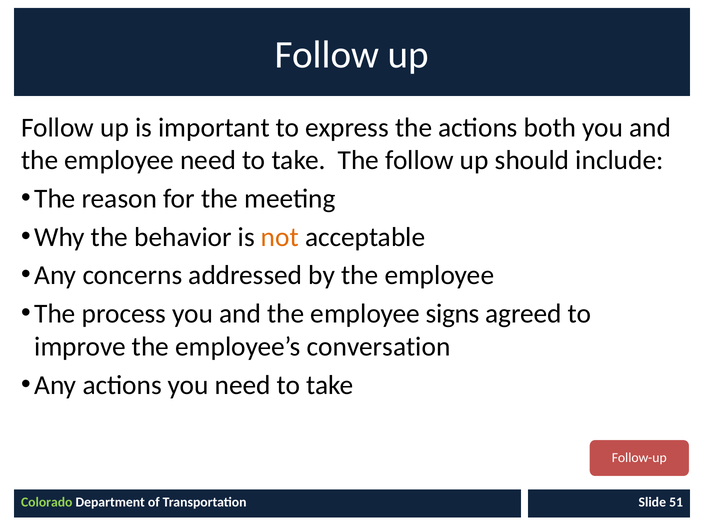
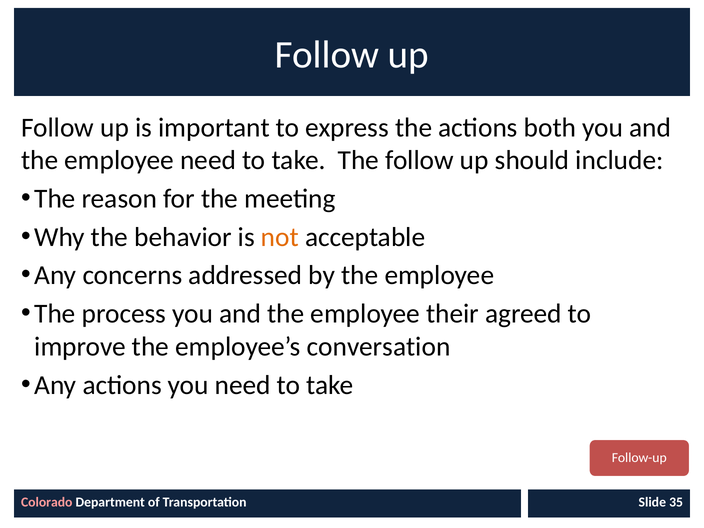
signs: signs -> their (453, 314)
Colorado colour: light green -> pink (47, 502)
51: 51 -> 35 (676, 502)
